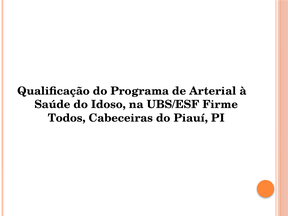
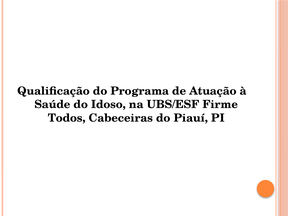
Arterial: Arterial -> Atuação (213, 91)
